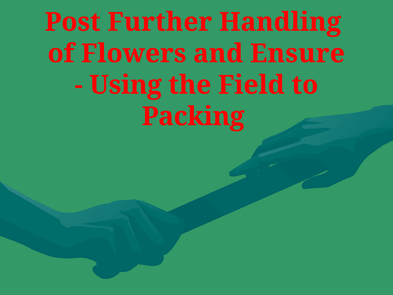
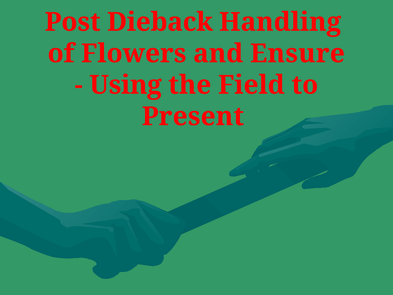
Further: Further -> Dieback (160, 22)
Packing: Packing -> Present (193, 116)
